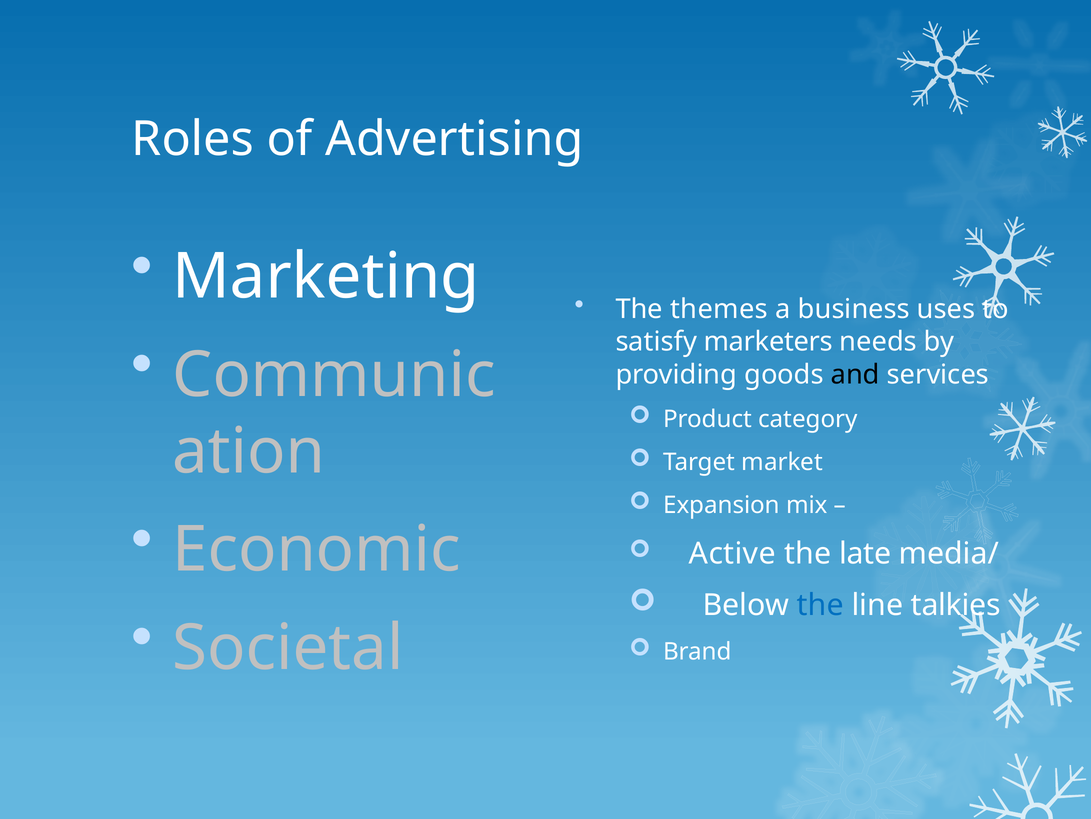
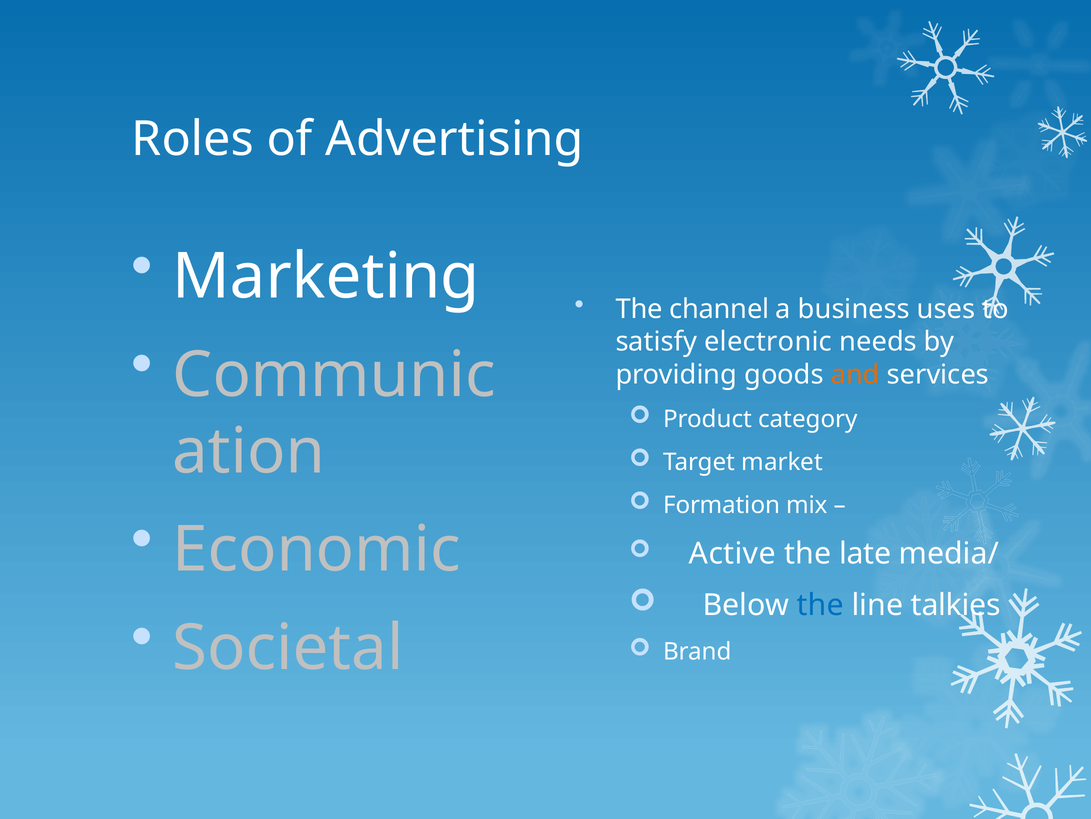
themes: themes -> channel (719, 309)
marketers: marketers -> electronic (768, 342)
and colour: black -> orange (855, 374)
Expansion: Expansion -> Formation (722, 505)
